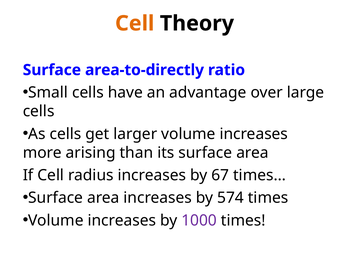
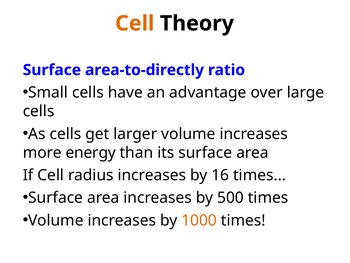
arising: arising -> energy (91, 152)
67: 67 -> 16 (220, 175)
574: 574 -> 500 (231, 197)
1000 colour: purple -> orange (199, 220)
